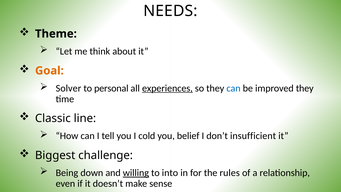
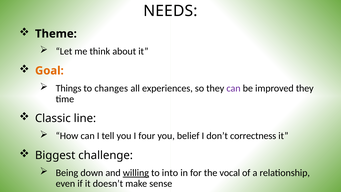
Solver: Solver -> Things (69, 88)
personal: personal -> changes (111, 88)
experiences underline: present -> none (167, 88)
can colour: blue -> purple (234, 88)
cold: cold -> four (147, 136)
insufficient: insufficient -> correctness (253, 136)
rules: rules -> vocal (230, 173)
